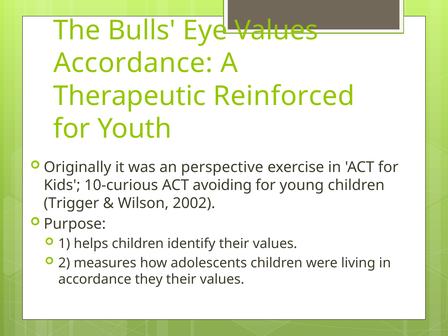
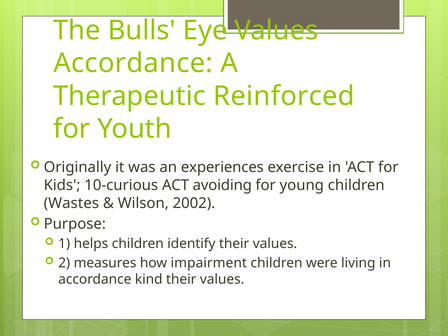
perspective: perspective -> experiences (222, 167)
Trigger: Trigger -> Wastes (71, 203)
adolescents: adolescents -> impairment (209, 263)
they: they -> kind (149, 279)
